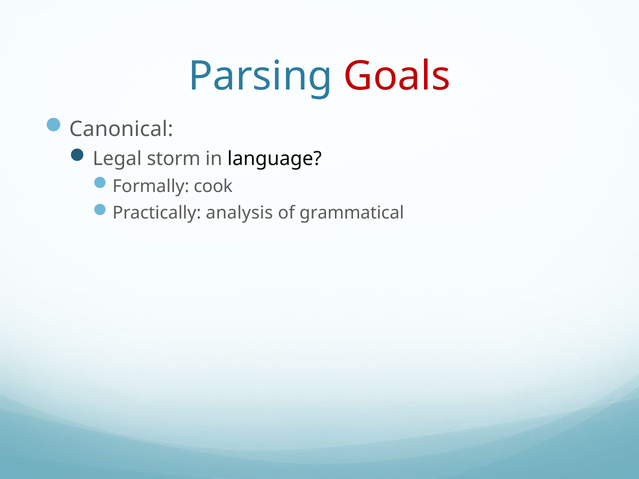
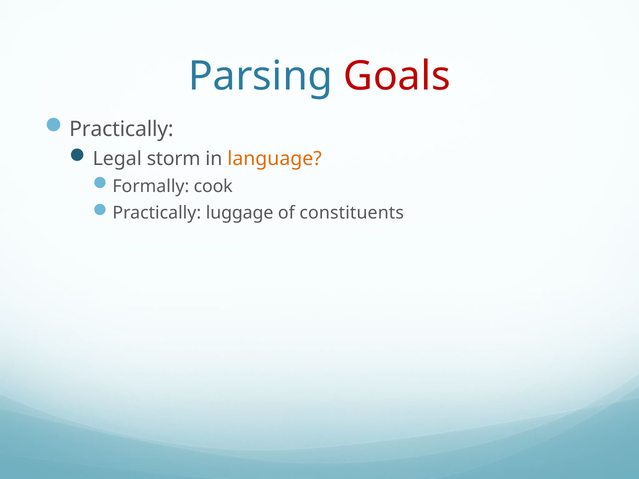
Canonical: Canonical -> Practically (121, 129)
language colour: black -> orange (275, 159)
analysis: analysis -> luggage (240, 213)
grammatical: grammatical -> constituents (352, 213)
